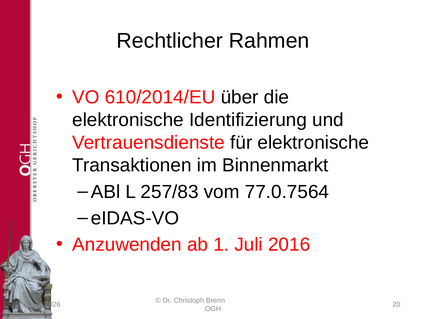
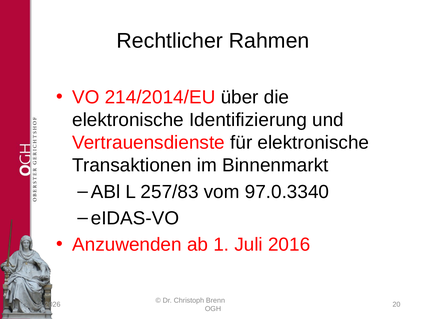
610/2014/EU: 610/2014/EU -> 214/2014/EU (160, 97)
77.0.7564: 77.0.7564 -> 97.0.3340 (287, 192)
